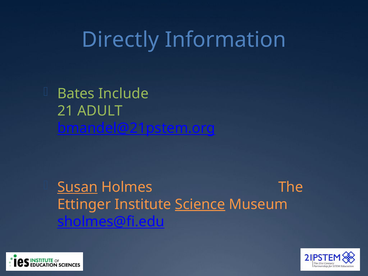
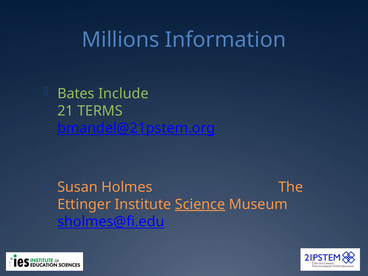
Directly: Directly -> Millions (120, 40)
ADULT: ADULT -> TERMS (100, 111)
Susan underline: present -> none (77, 187)
